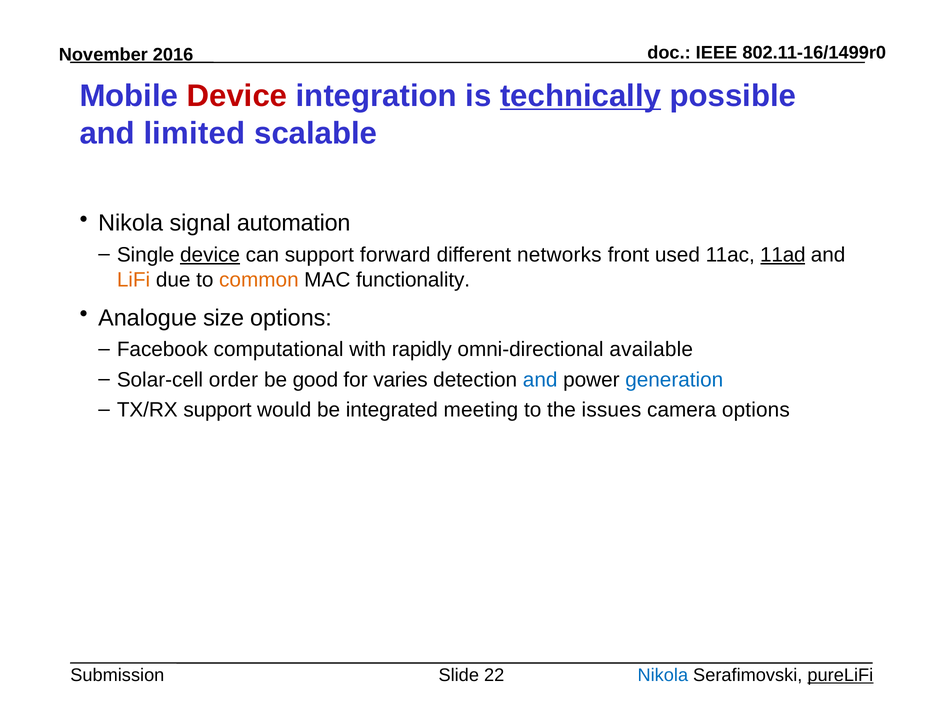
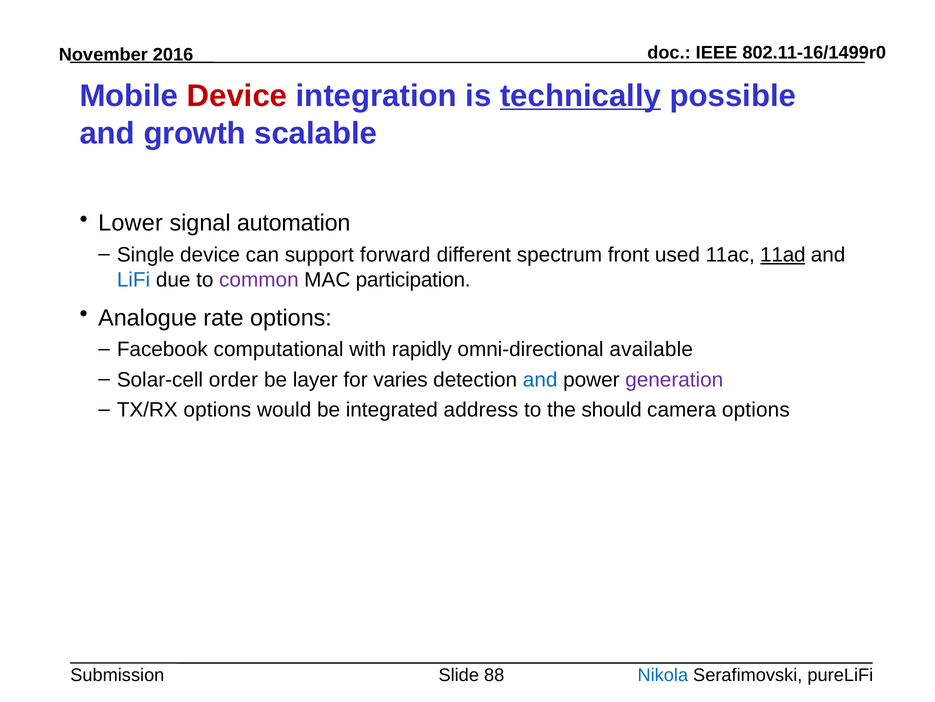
limited: limited -> growth (195, 133)
Nikola: Nikola -> Lower (131, 223)
device underline: present -> none (210, 254)
networks: networks -> spectrum (559, 254)
LiFi colour: orange -> blue (134, 279)
common colour: orange -> purple (259, 279)
functionality: functionality -> participation (413, 279)
size: size -> rate (223, 318)
good: good -> layer (315, 379)
generation colour: blue -> purple (674, 379)
TX/RX support: support -> options (217, 409)
meeting: meeting -> address (481, 409)
issues: issues -> should (612, 409)
22: 22 -> 88 (494, 674)
pureLiFi underline: present -> none (840, 674)
